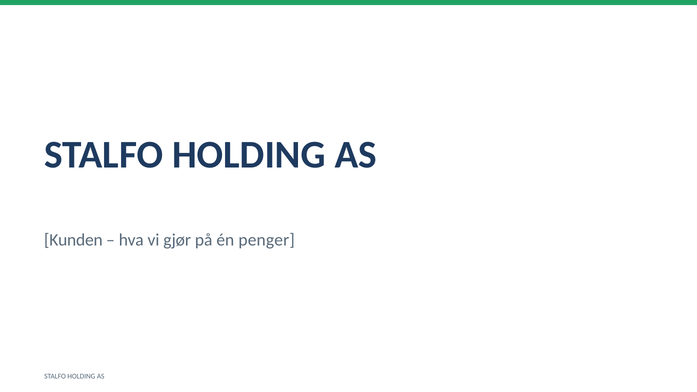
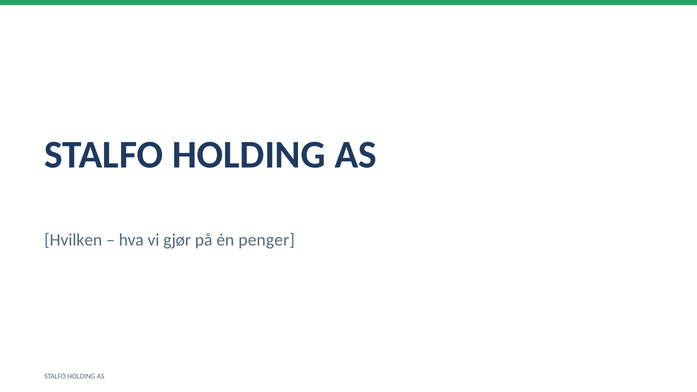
Kunden: Kunden -> Hvilken (73, 240)
